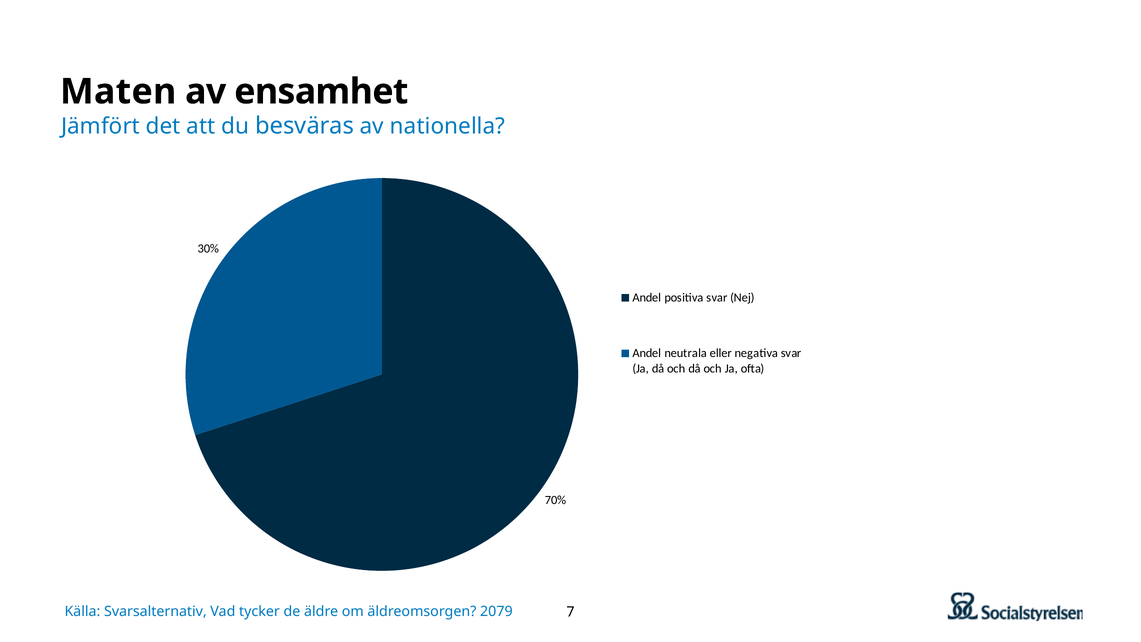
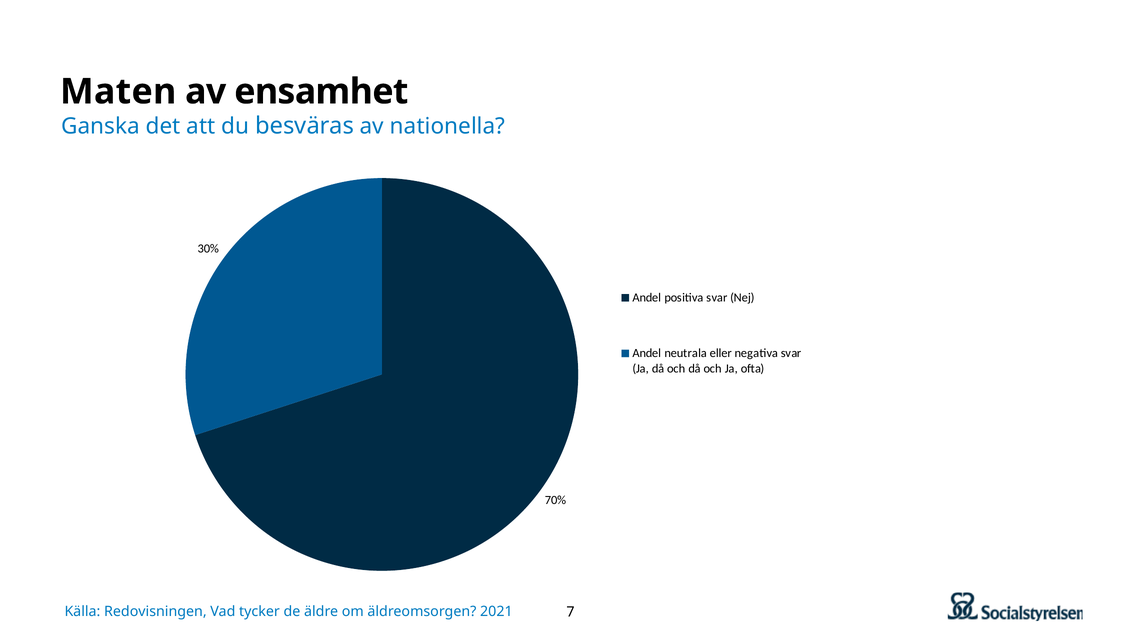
Jämfört: Jämfört -> Ganska (101, 126)
Svarsalternativ: Svarsalternativ -> Redovisningen (155, 612)
2079: 2079 -> 2021 (496, 612)
